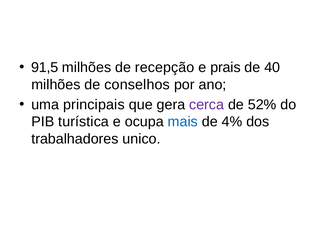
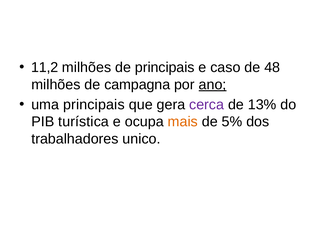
91,5: 91,5 -> 11,2 (45, 67)
de recepção: recepção -> principais (165, 67)
prais: prais -> caso (225, 67)
40: 40 -> 48 (272, 67)
conselhos: conselhos -> campagna (137, 84)
ano underline: none -> present (213, 84)
52%: 52% -> 13% (262, 104)
mais colour: blue -> orange (183, 122)
4%: 4% -> 5% (232, 122)
